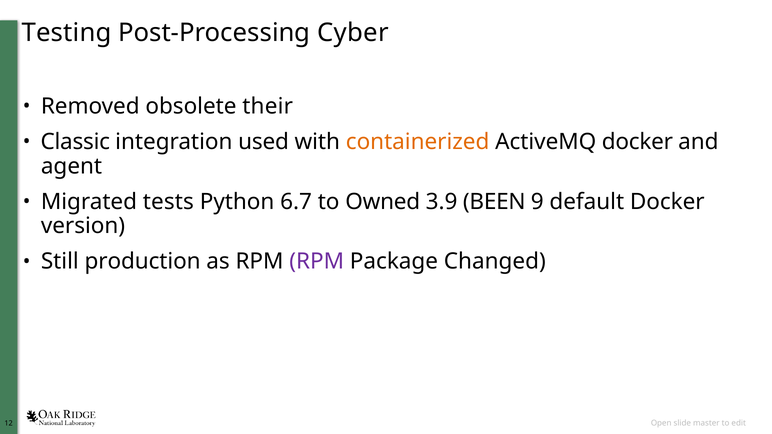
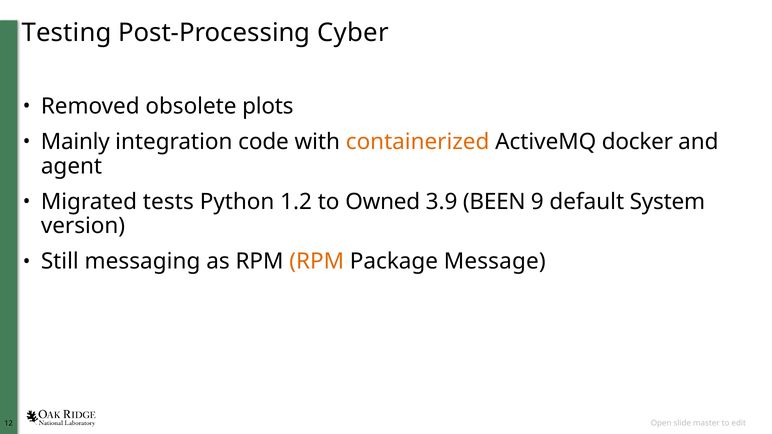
their: their -> plots (268, 106)
Classic: Classic -> Mainly (75, 142)
used: used -> code (264, 142)
6.7: 6.7 -> 1.2 (296, 202)
default Docker: Docker -> System (667, 202)
production: production -> messaging (142, 262)
RPM colour: purple -> orange (317, 262)
Changed: Changed -> Message (495, 262)
